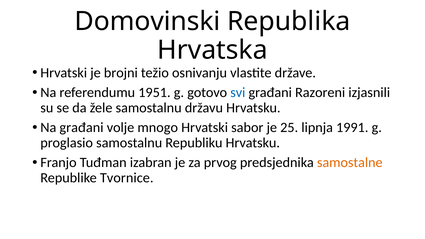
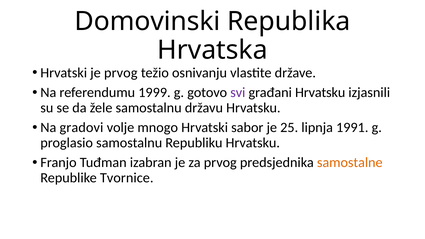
je brojni: brojni -> prvog (121, 73)
1951: 1951 -> 1999 (154, 93)
svi colour: blue -> purple (238, 93)
građani Razoreni: Razoreni -> Hrvatsku (320, 93)
Na građani: građani -> gradovi (81, 128)
